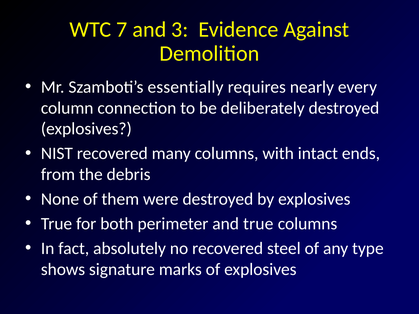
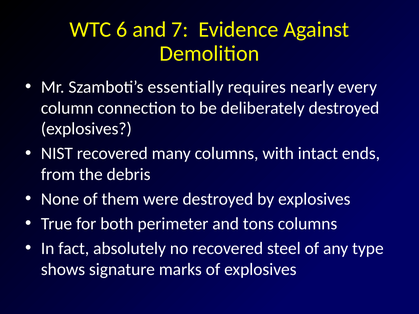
7: 7 -> 6 (122, 30)
3: 3 -> 7 (180, 30)
and true: true -> tons (258, 224)
